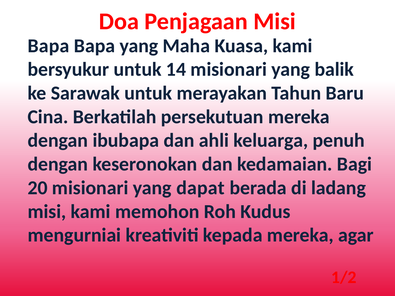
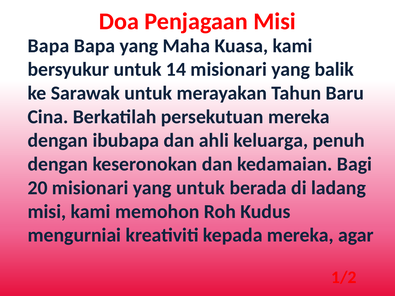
yang dapat: dapat -> untuk (200, 188)
